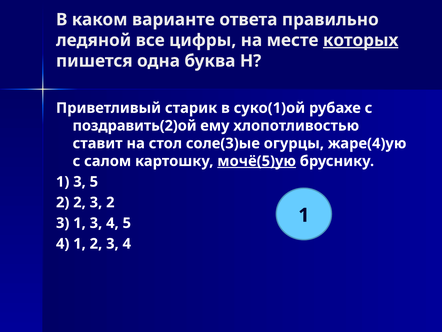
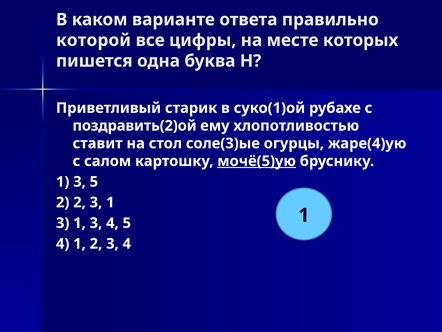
ледяной: ледяной -> которой (94, 40)
которых underline: present -> none (361, 40)
2 3 2: 2 -> 1 (110, 202)
